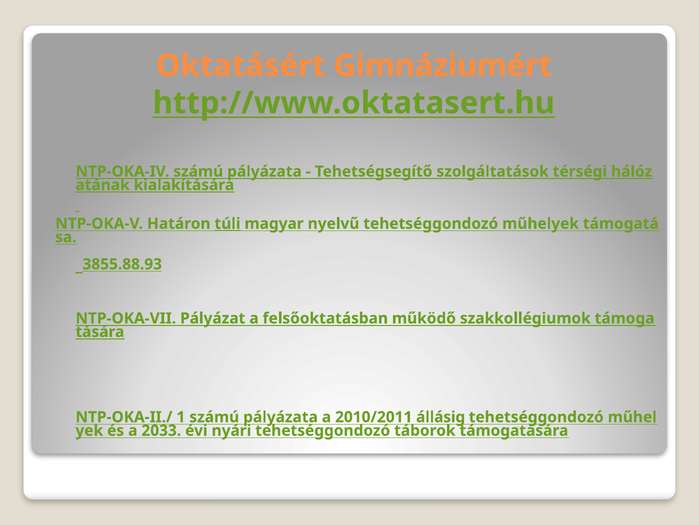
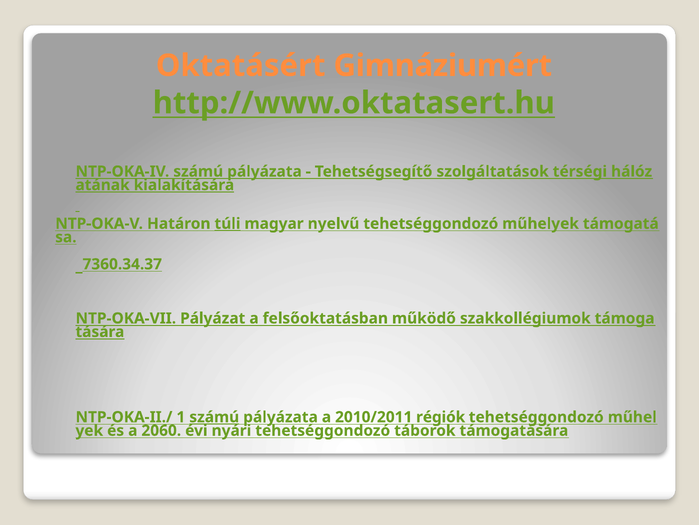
3855.88.93: 3855.88.93 -> 7360.34.37 (122, 264)
számú underline: none -> present (214, 417)
állásig: állásig -> régiók (441, 417)
2033: 2033 -> 2060 (161, 430)
